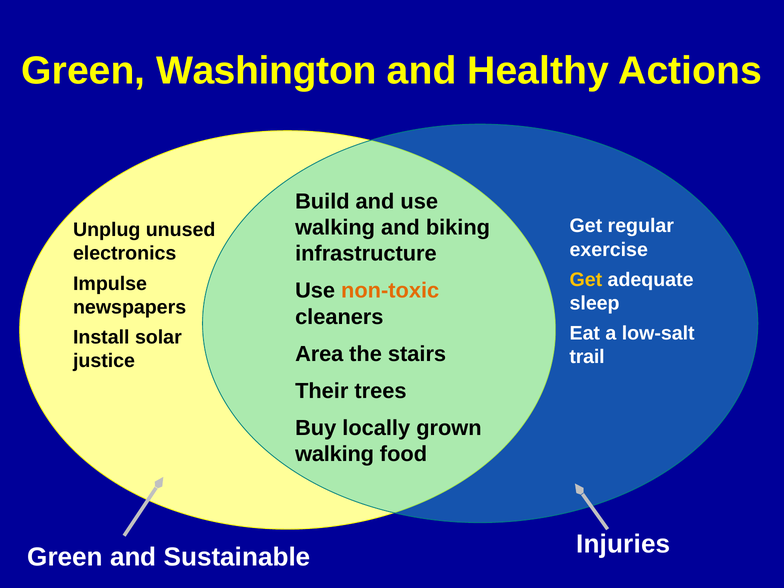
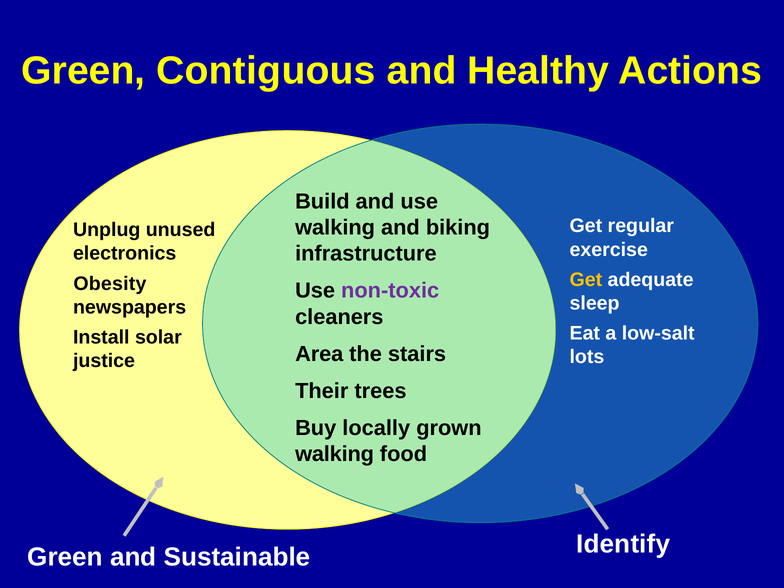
Washington: Washington -> Contiguous (266, 71)
Impulse: Impulse -> Obesity (110, 284)
non-toxic colour: orange -> purple (390, 291)
trail: trail -> lots (587, 357)
Injuries: Injuries -> Identify (623, 544)
